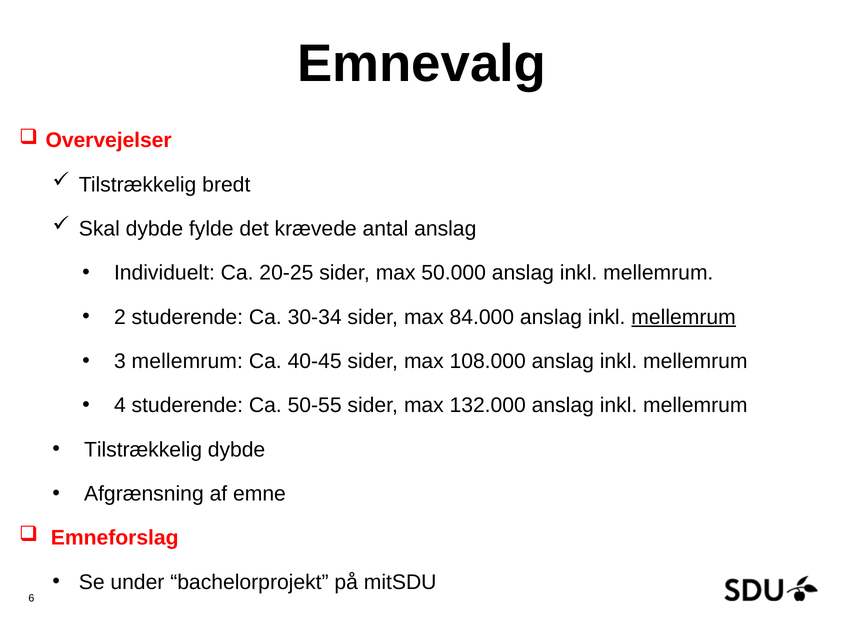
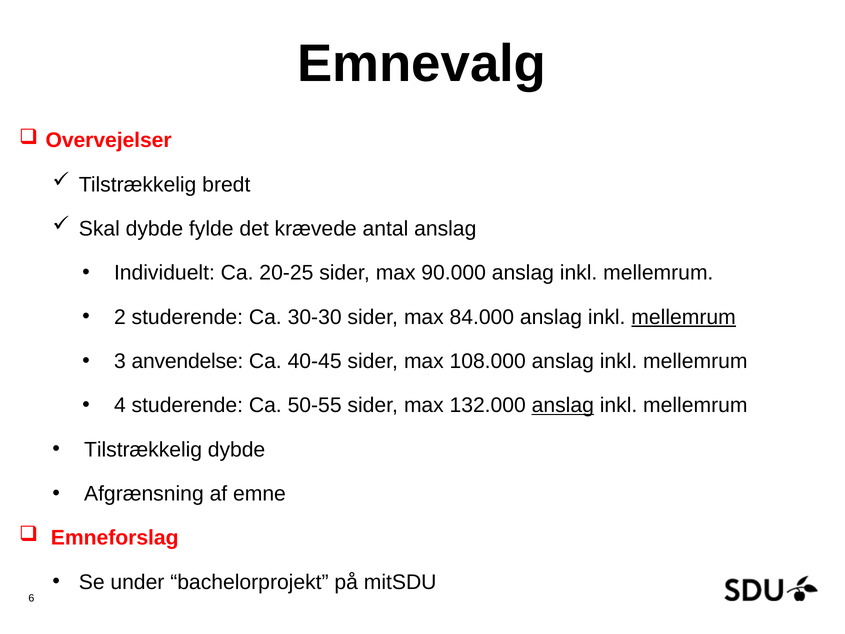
50.000: 50.000 -> 90.000 (454, 273)
30-34: 30-34 -> 30-30 (315, 317)
3 mellemrum: mellemrum -> anvendelse (187, 361)
anslag underline: none -> present (563, 405)
